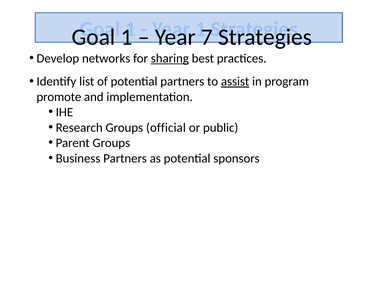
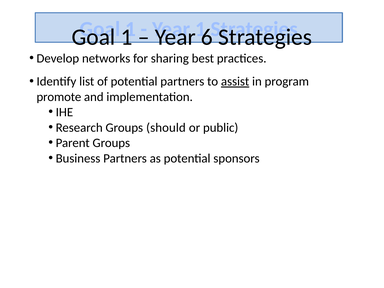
7: 7 -> 6 (207, 37)
sharing underline: present -> none (170, 58)
official: official -> should (166, 128)
